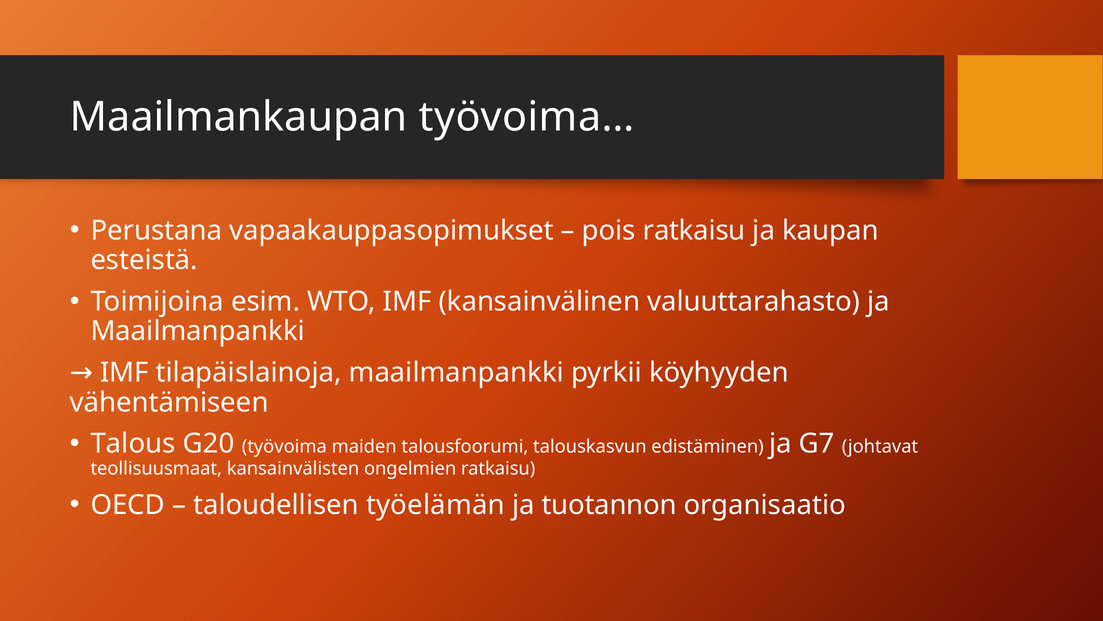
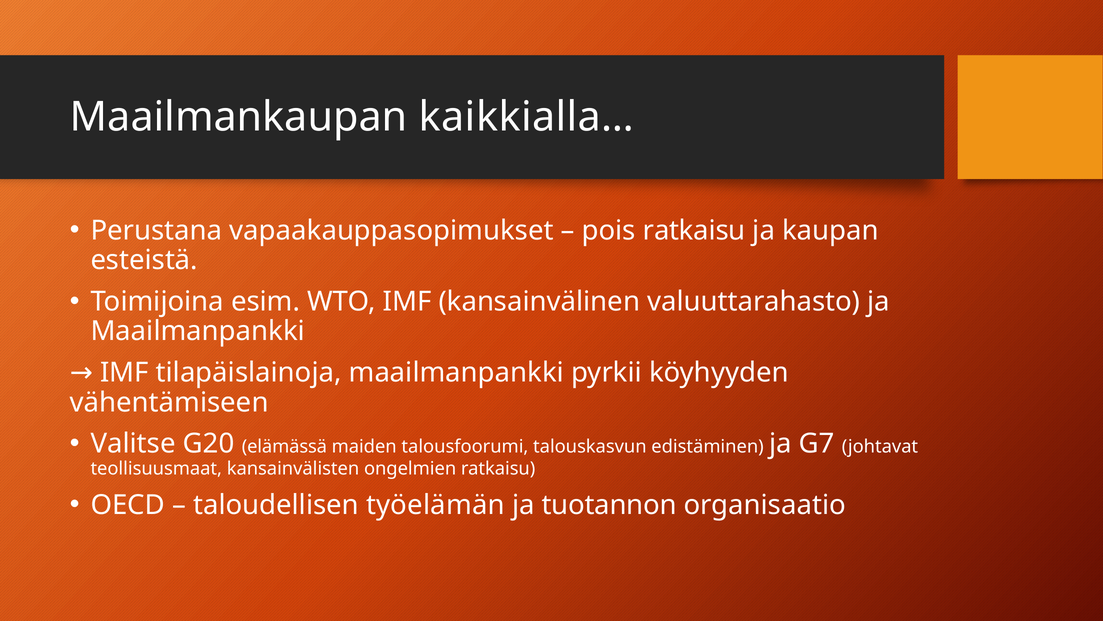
työvoima…: työvoima… -> kaikkialla… (527, 117)
Talous: Talous -> Valitse (133, 443)
työvoima: työvoima -> elämässä (284, 446)
